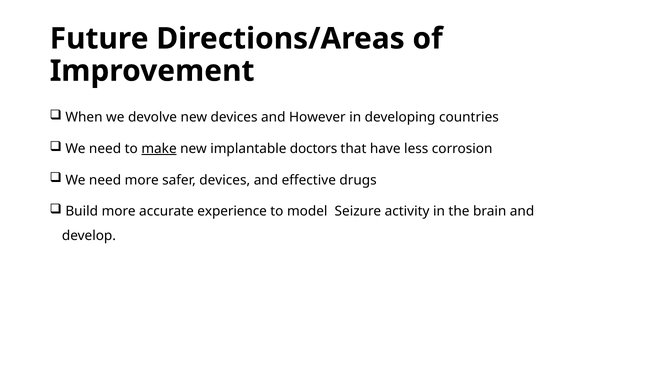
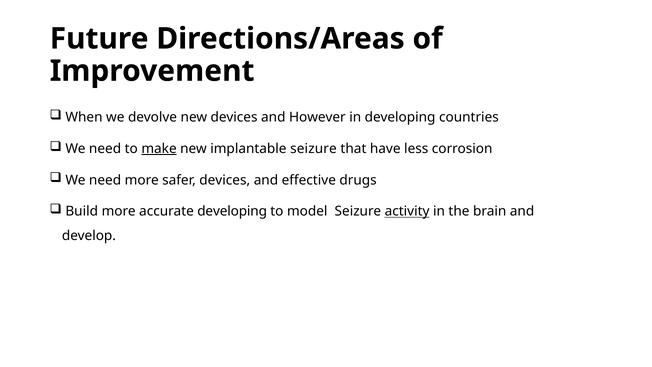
implantable doctors: doctors -> seizure (313, 149)
accurate experience: experience -> developing (232, 211)
activity underline: none -> present (407, 211)
